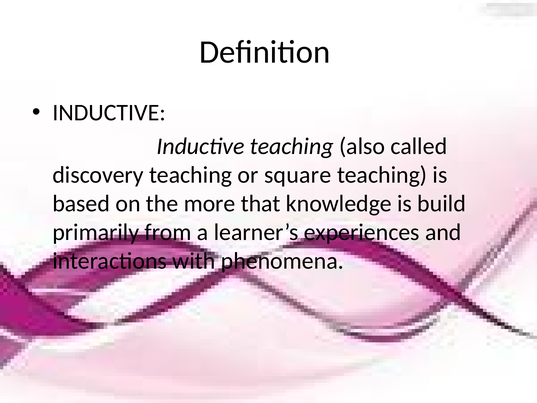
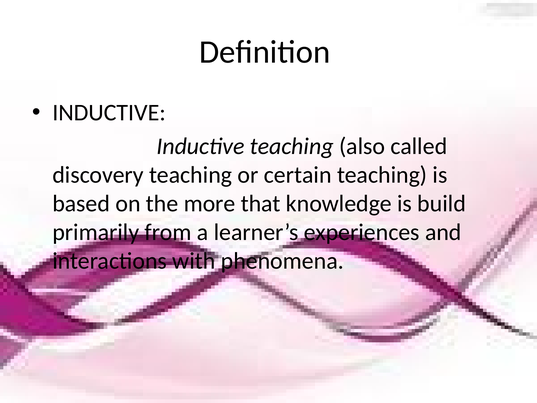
square: square -> certain (298, 175)
